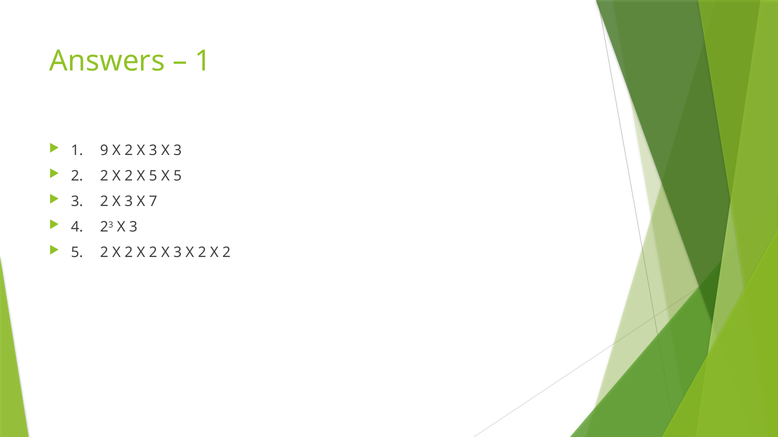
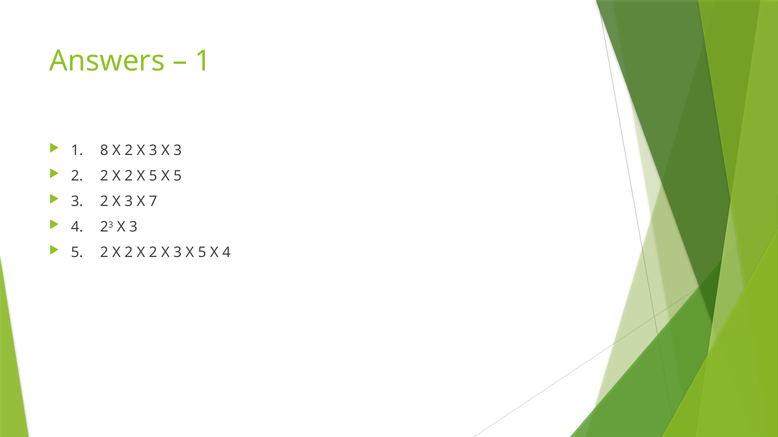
9: 9 -> 8 (104, 151)
3 X 2: 2 -> 5 (202, 253)
2: 2 -> 4 (227, 253)
